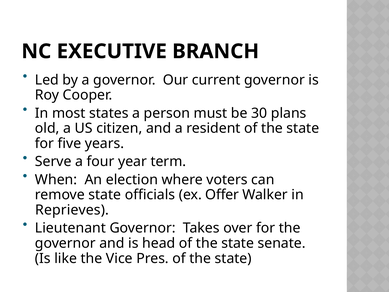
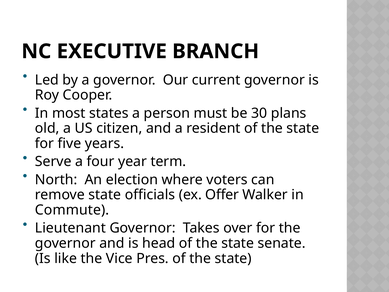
When: When -> North (56, 179)
Reprieves: Reprieves -> Commute (72, 210)
